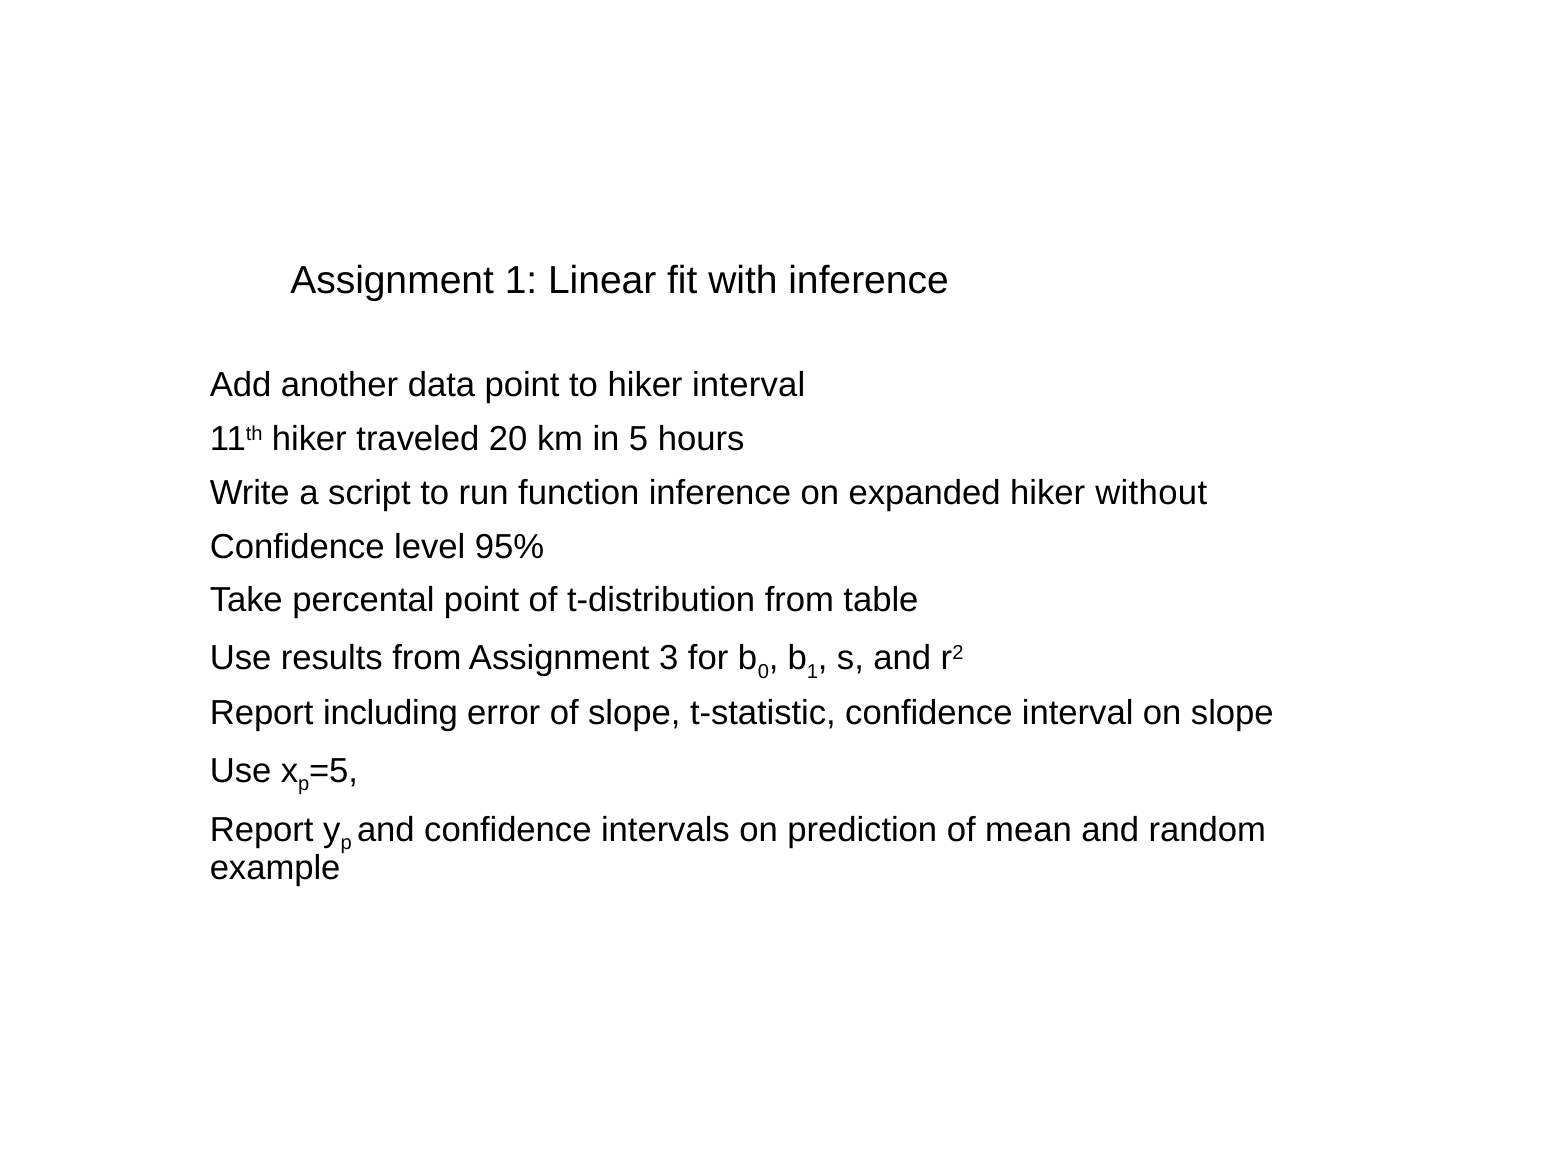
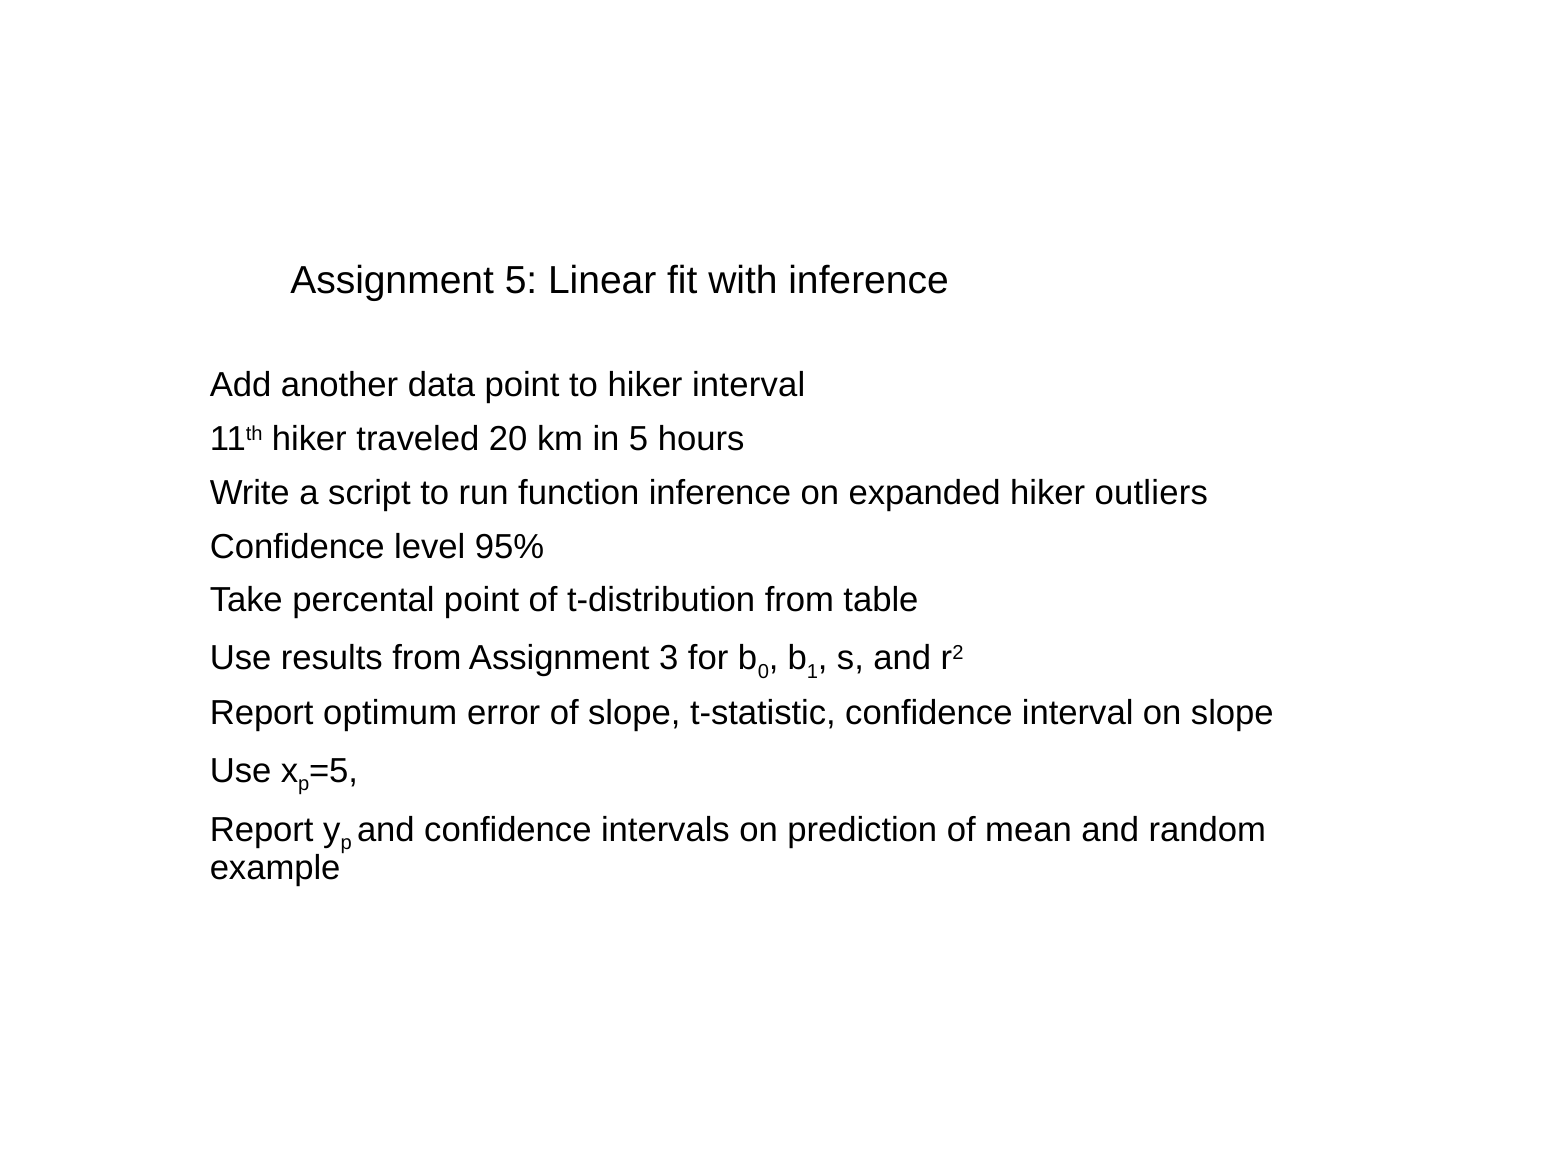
Assignment 1: 1 -> 5 (521, 281)
without: without -> outliers (1151, 493)
including: including -> optimum (390, 713)
